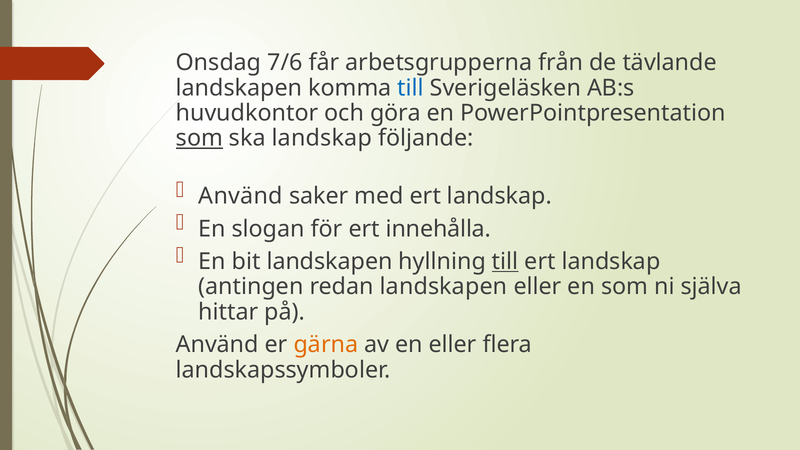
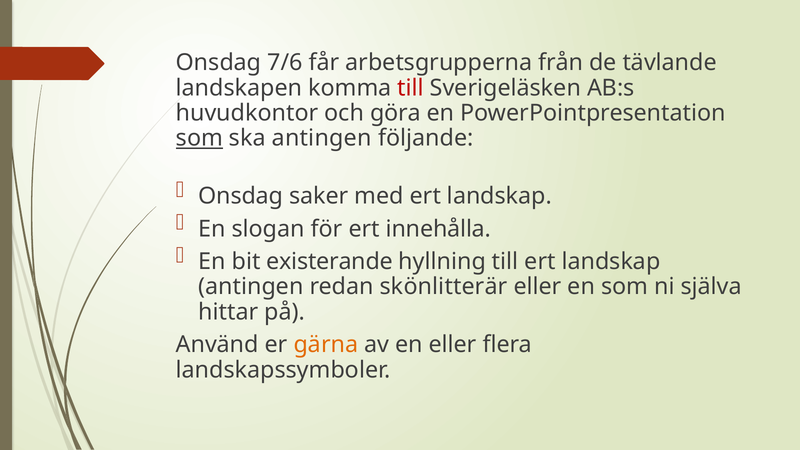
till colour: blue -> red (411, 88)
ska landskap: landskap -> antingen (322, 138)
Använd: Använd -> Onsdag (241, 196)
bit landskapen: landskapen -> existerande (330, 261)
till underline: present -> none (505, 261)
redan landskapen: landskapen -> skönlitterär (444, 287)
